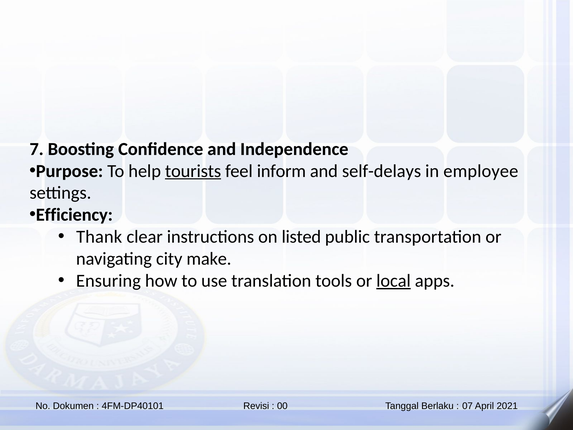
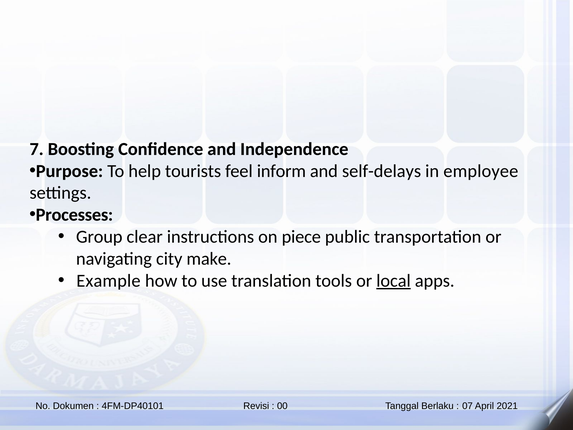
tourists underline: present -> none (193, 171)
Efficiency: Efficiency -> Processes (74, 215)
Thank: Thank -> Group (99, 237)
listed: listed -> piece (301, 237)
Ensuring: Ensuring -> Example (108, 281)
